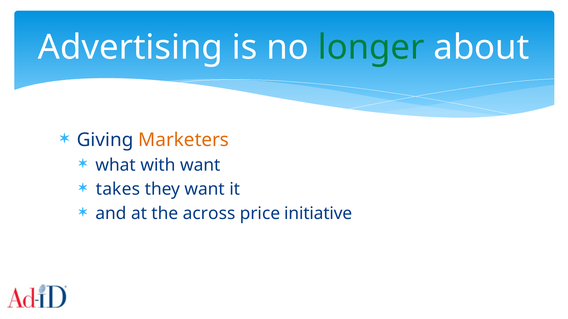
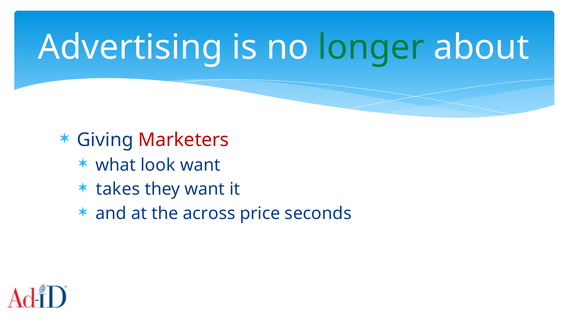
Marketers colour: orange -> red (184, 140)
with: with -> look (158, 165)
initiative: initiative -> seconds (318, 214)
